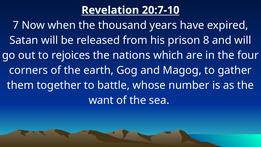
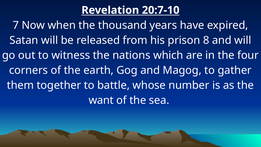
rejoices: rejoices -> witness (71, 55)
